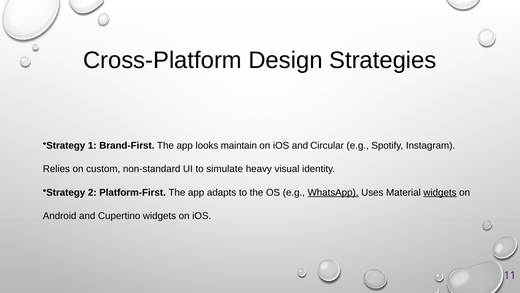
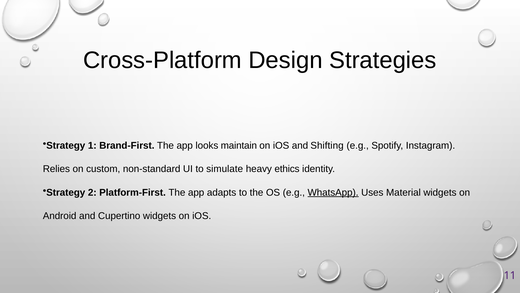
Circular: Circular -> Shifting (327, 145)
visual: visual -> ethics (287, 169)
widgets underline: present -> none (440, 192)
